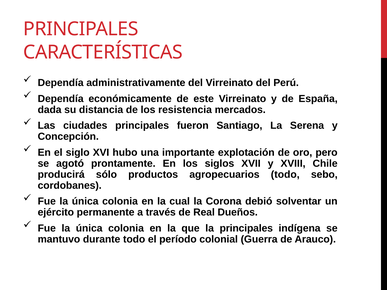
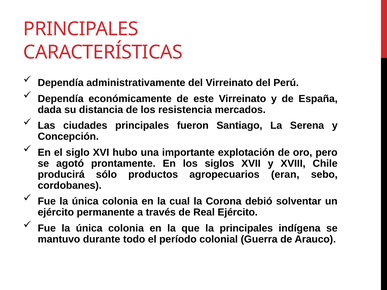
agropecuarios todo: todo -> eran (285, 175)
Real Dueños: Dueños -> Ejército (238, 213)
